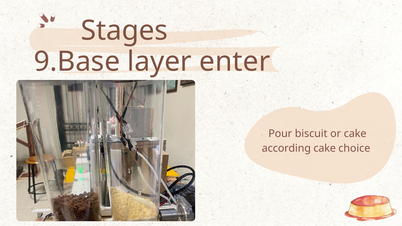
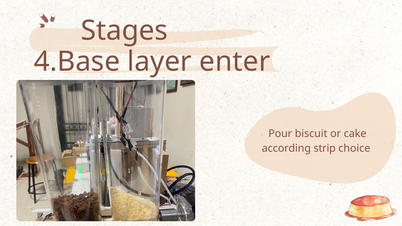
9.Base: 9.Base -> 4.Base (77, 62)
according cake: cake -> strip (325, 148)
